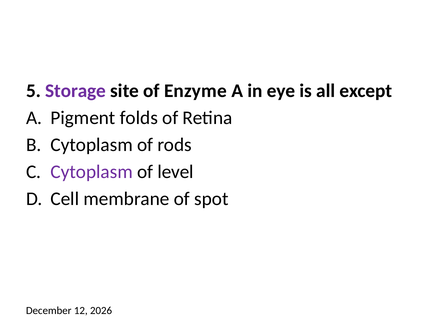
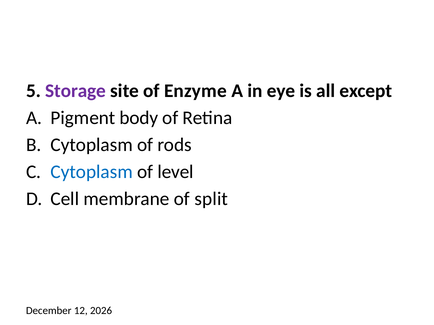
folds: folds -> body (139, 118)
Cytoplasm colour: purple -> blue (92, 172)
spot: spot -> split (211, 199)
